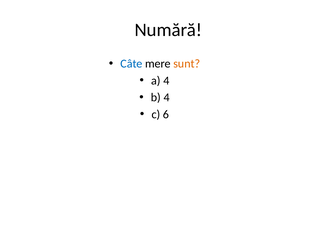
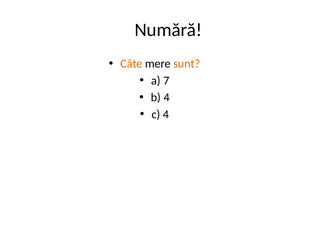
Câte colour: blue -> orange (131, 64)
a 4: 4 -> 7 (166, 81)
c 6: 6 -> 4 (166, 114)
